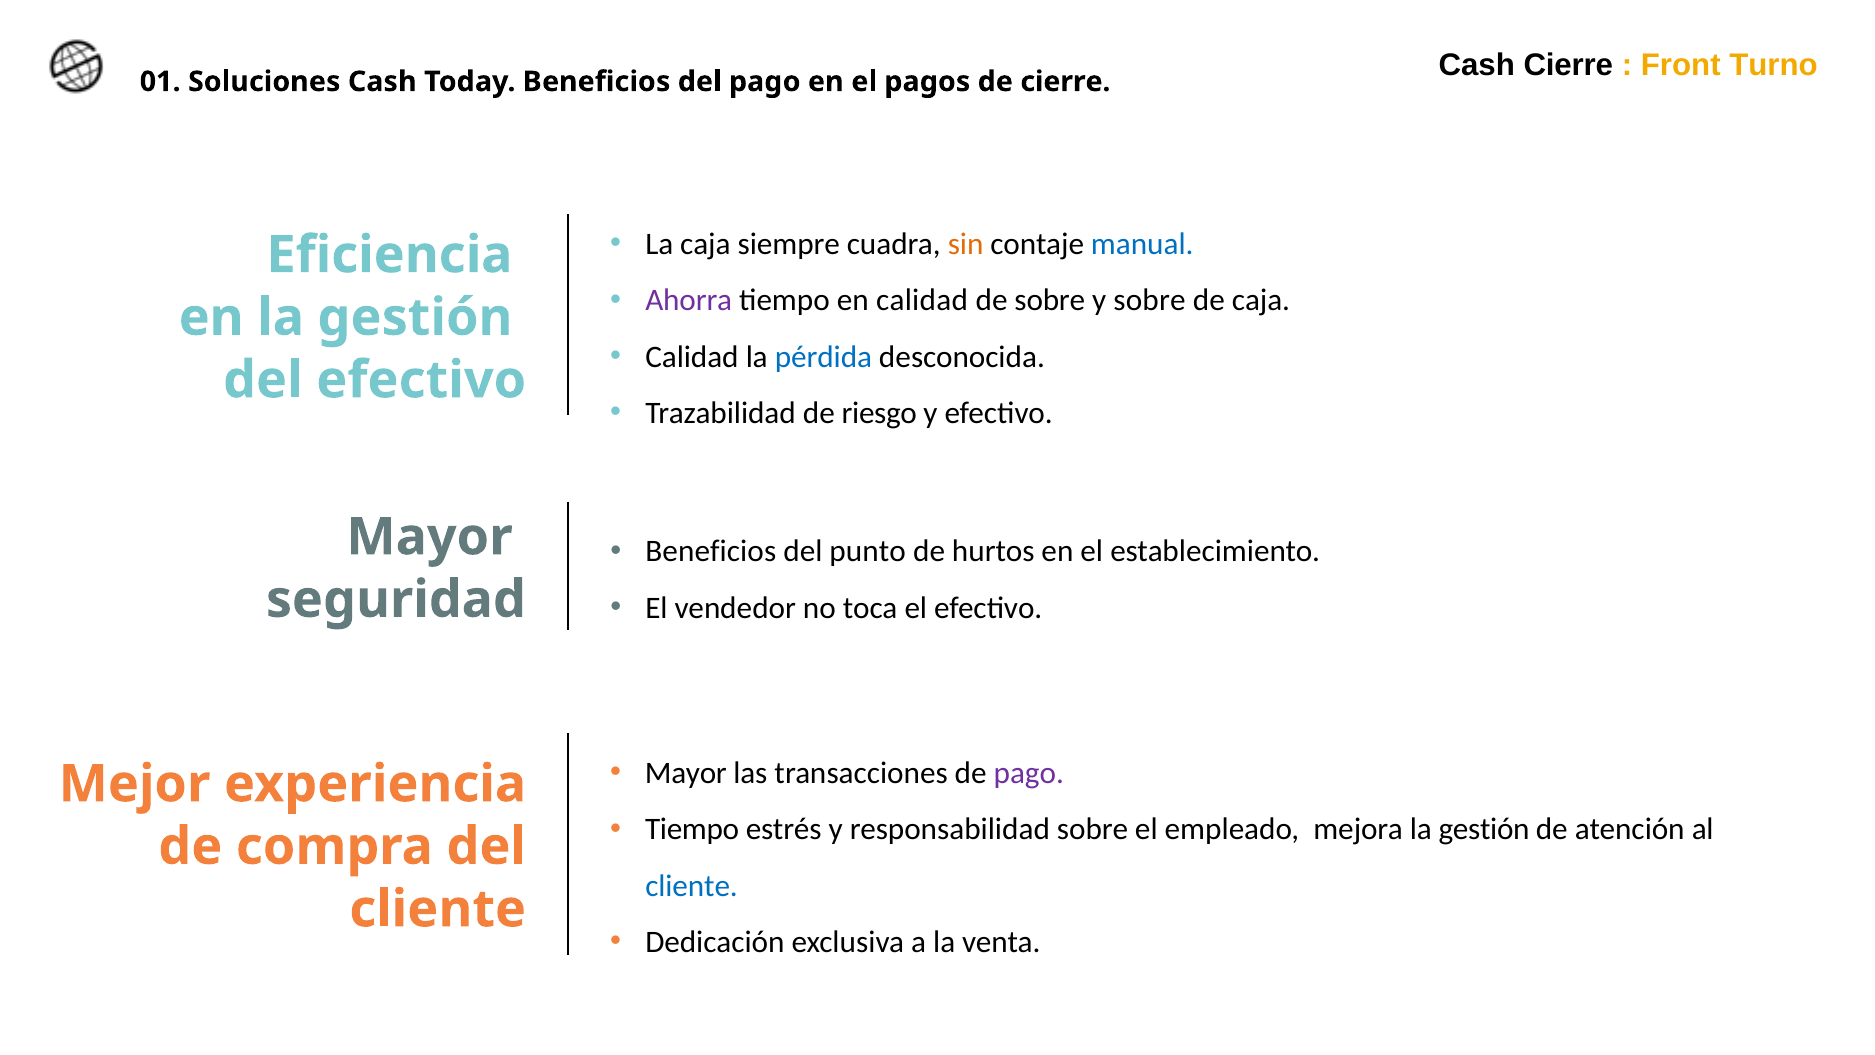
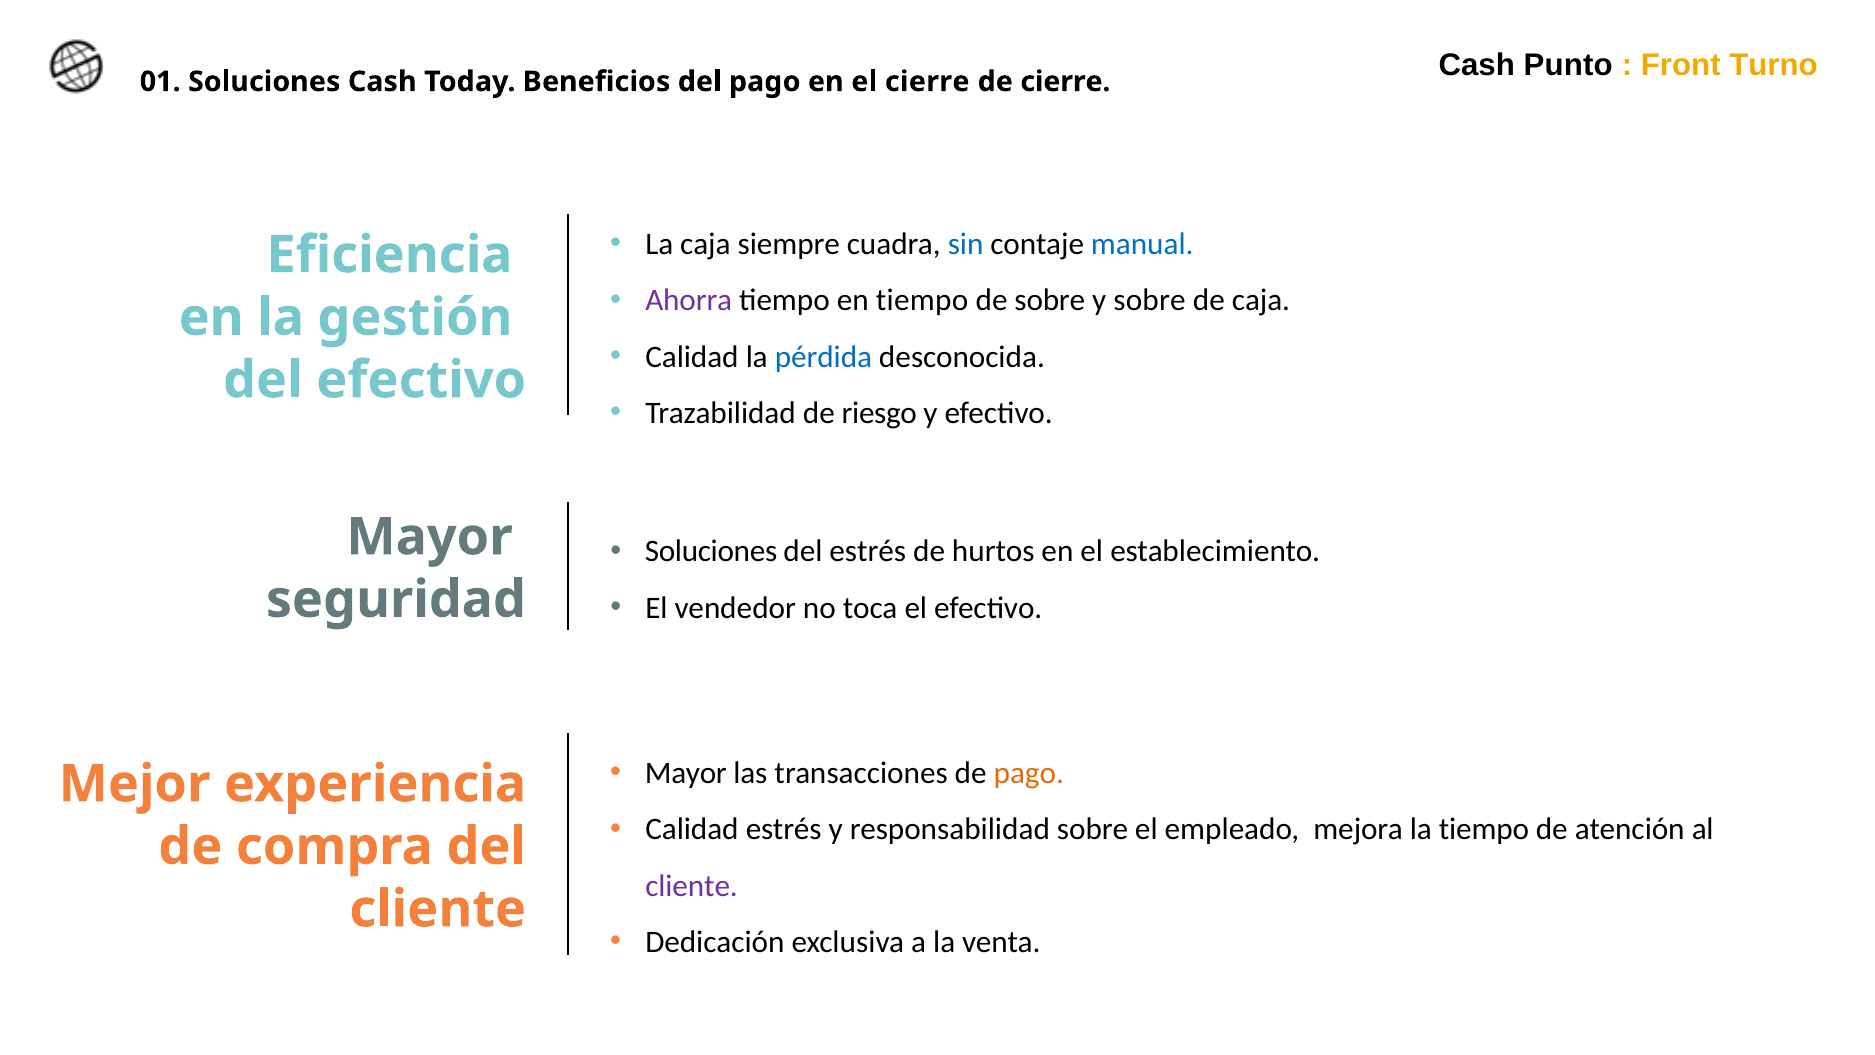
Cash Cierre: Cierre -> Punto (1568, 65)
el pagos: pagos -> cierre (927, 82)
sin colour: orange -> blue (966, 244)
en calidad: calidad -> tiempo (922, 300)
Beneficios: Beneficios -> Soluciones (711, 552)
del punto: punto -> estrés (868, 552)
pago colour: purple -> orange (1029, 773)
Tiempo: Tiempo -> Calidad (692, 829)
mejora la gestión: gestión -> tiempo (1484, 829)
cliente colour: blue -> purple (692, 886)
